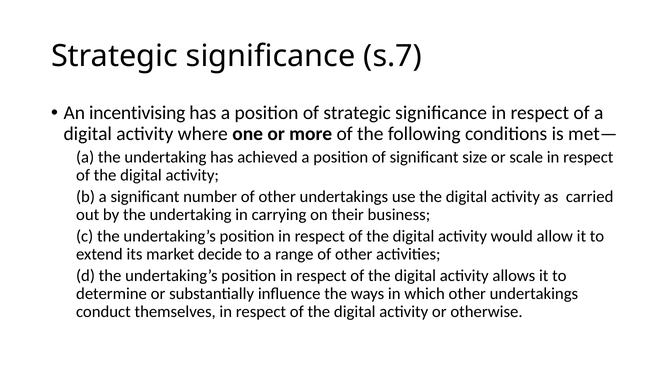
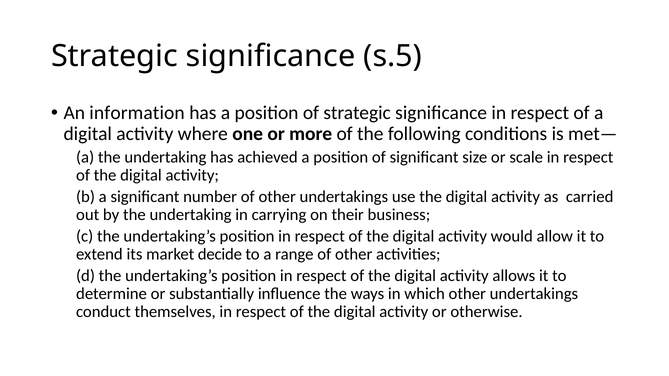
s.7: s.7 -> s.5 (393, 56)
incentivising: incentivising -> information (137, 113)
